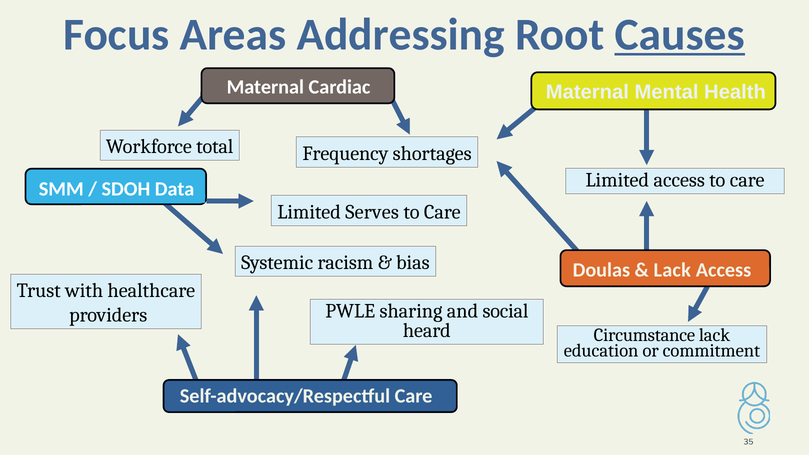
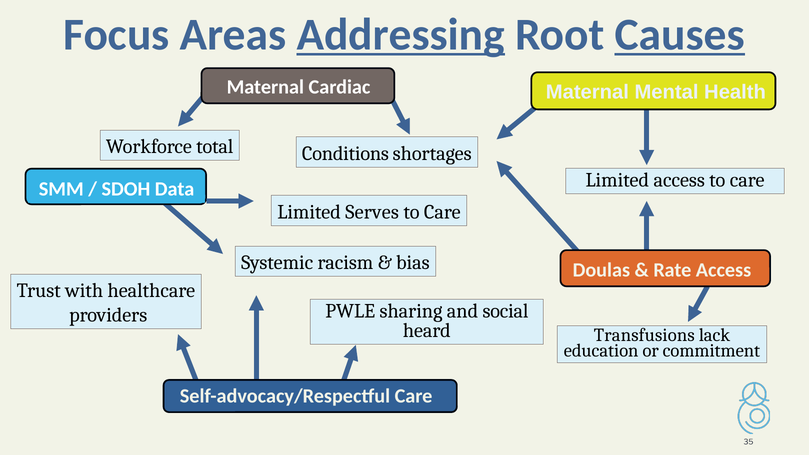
Addressing underline: none -> present (401, 35)
Frequency: Frequency -> Conditions (345, 153)
Lack: Lack -> Rate (672, 270)
Circumstance: Circumstance -> Transfusions (644, 335)
